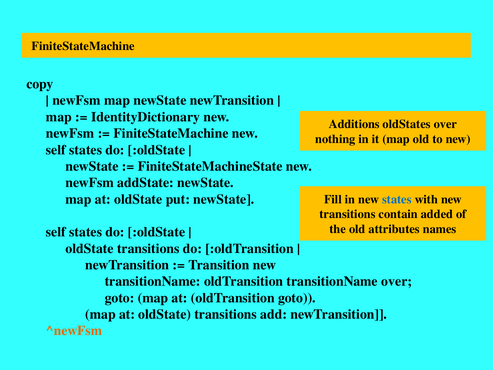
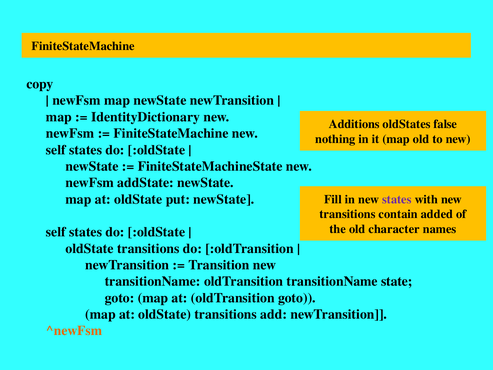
oldStates over: over -> false (445, 124)
states colour: blue -> purple (397, 199)
attributes: attributes -> character (394, 229)
transitionName over: over -> state (397, 281)
